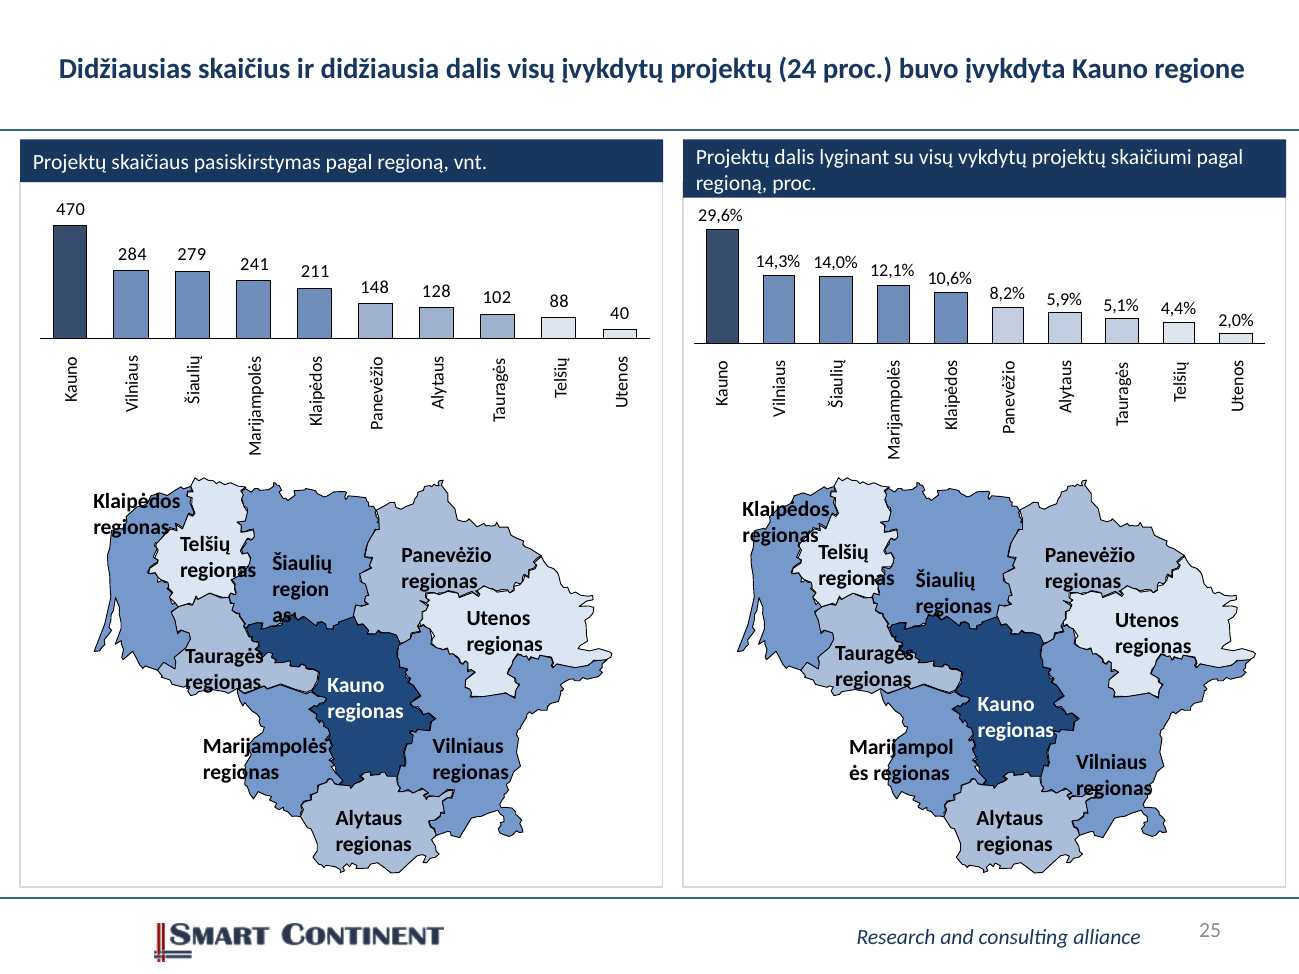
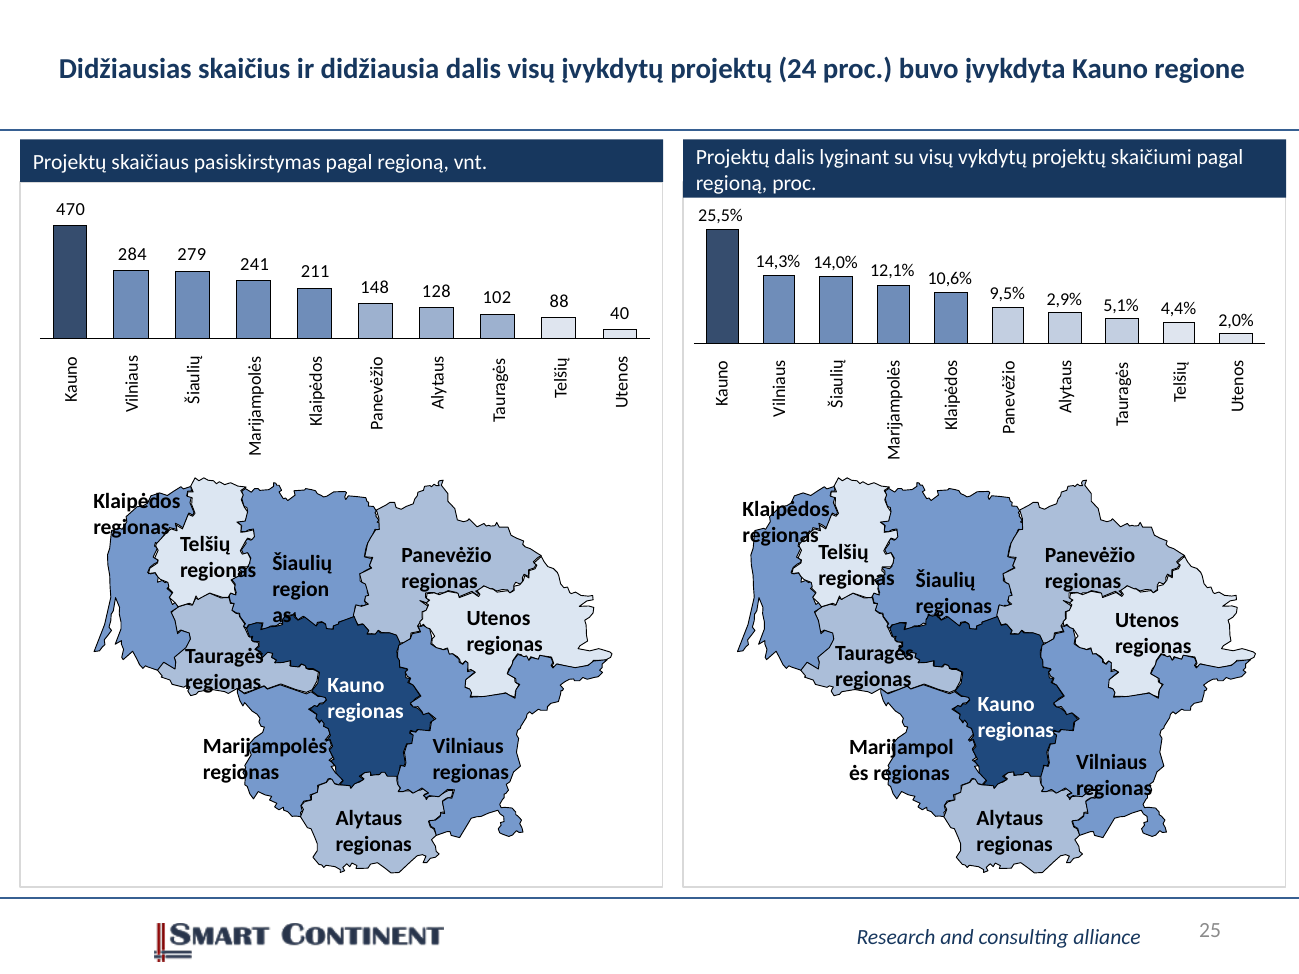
29,6%: 29,6% -> 25,5% (721, 215)
8,2%: 8,2% -> 9,5% (1007, 294)
5,9%: 5,9% -> 2,9% (1064, 299)
